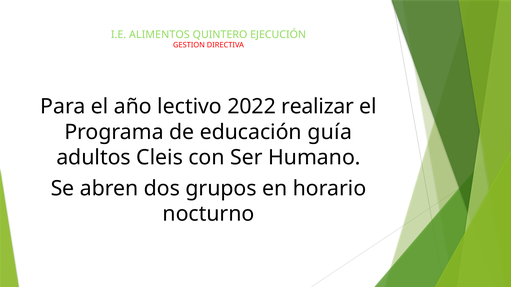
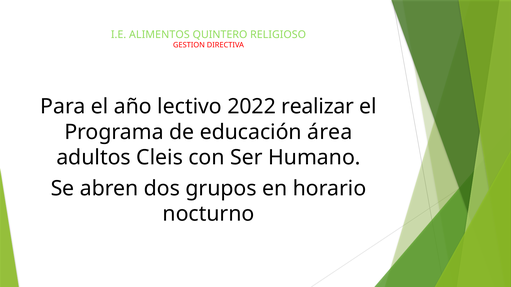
EJECUCIÓN: EJECUCIÓN -> RELIGIOSO (278, 35)
guía: guía -> área (330, 132)
